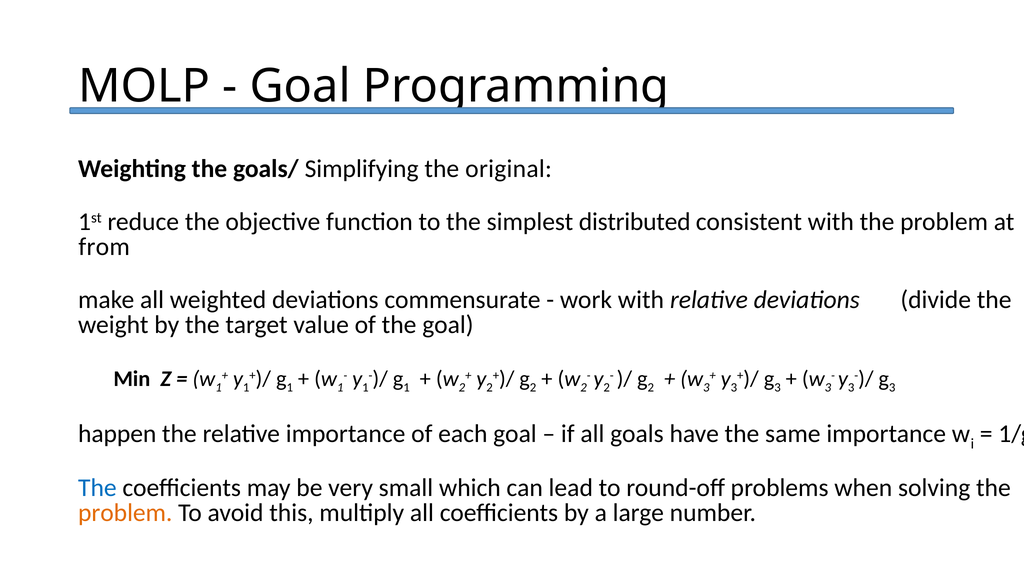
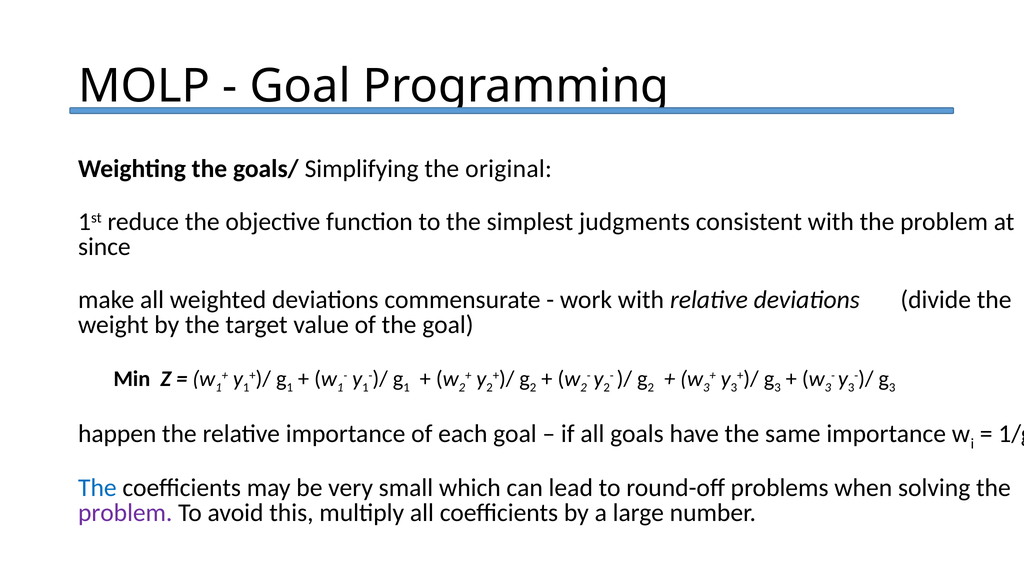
distributed: distributed -> judgments (635, 222)
from: from -> since (104, 247)
problem colour: orange -> purple (125, 513)
